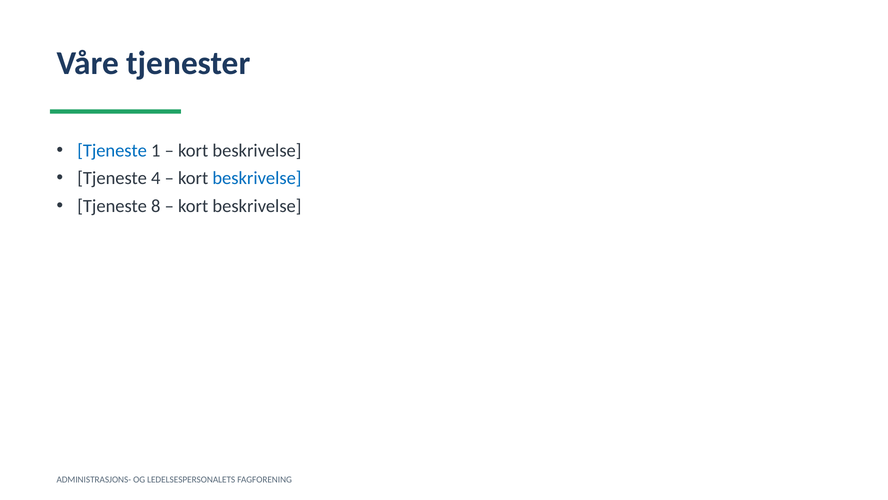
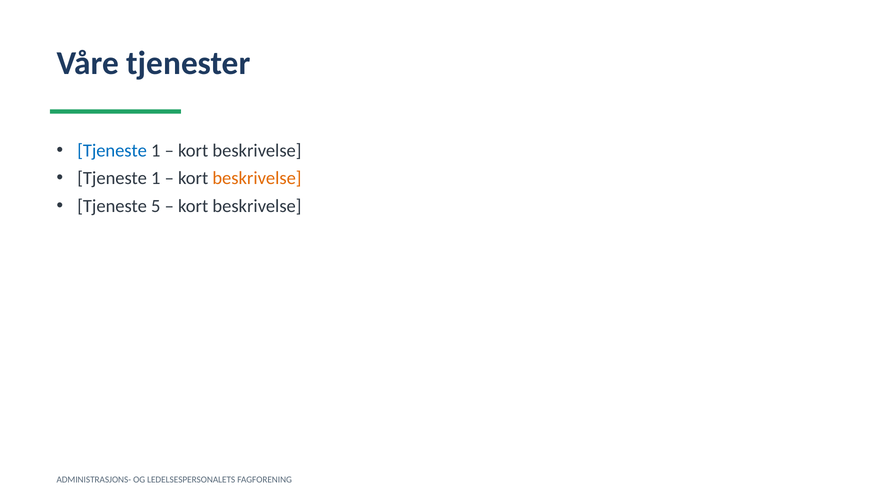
4: 4 -> 1 (156, 178)
beskrivelse colour: blue -> orange (257, 178)
8: 8 -> 5 (156, 206)
